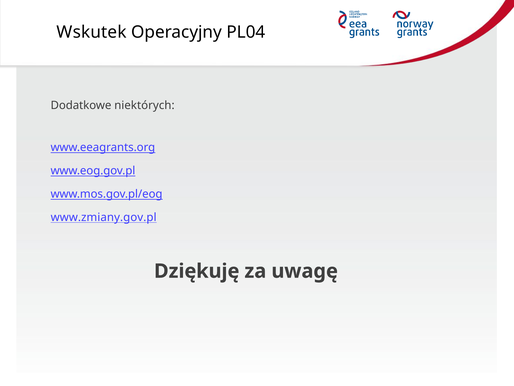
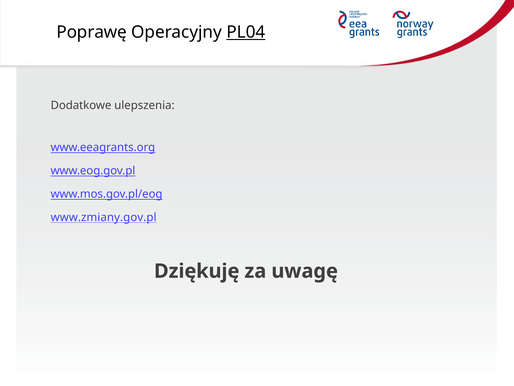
Wskutek: Wskutek -> Poprawę (92, 32)
PL04 underline: none -> present (246, 32)
niektórych: niektórych -> ulepszenia (144, 105)
